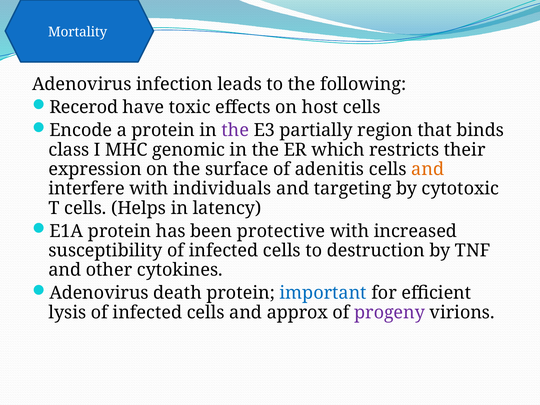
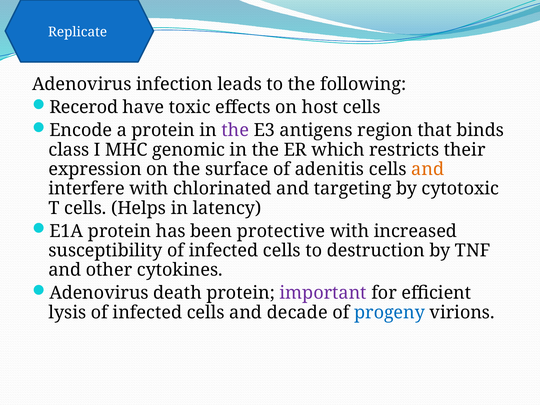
Mortality: Mortality -> Replicate (78, 32)
partially: partially -> antigens (316, 130)
individuals: individuals -> chlorinated (222, 189)
important colour: blue -> purple (323, 293)
approx: approx -> decade (297, 312)
progeny colour: purple -> blue (390, 312)
